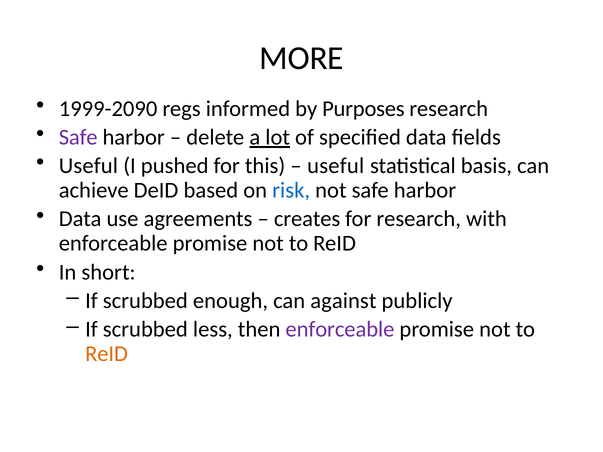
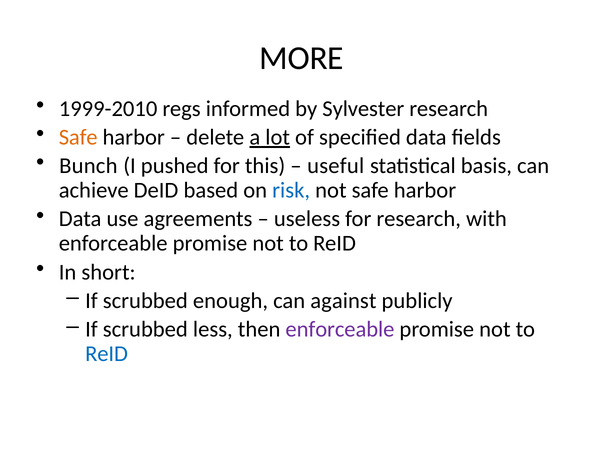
1999-2090: 1999-2090 -> 1999-2010 (108, 109)
Purposes: Purposes -> Sylvester (363, 109)
Safe colour: purple -> orange (78, 137)
Useful: Useful -> Bunch (88, 166)
creates: creates -> useless (307, 219)
ReID colour: orange -> blue (107, 354)
